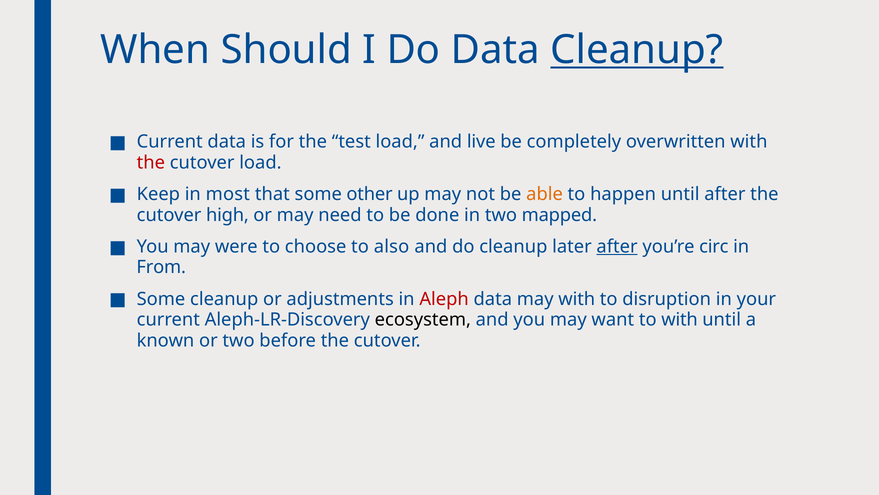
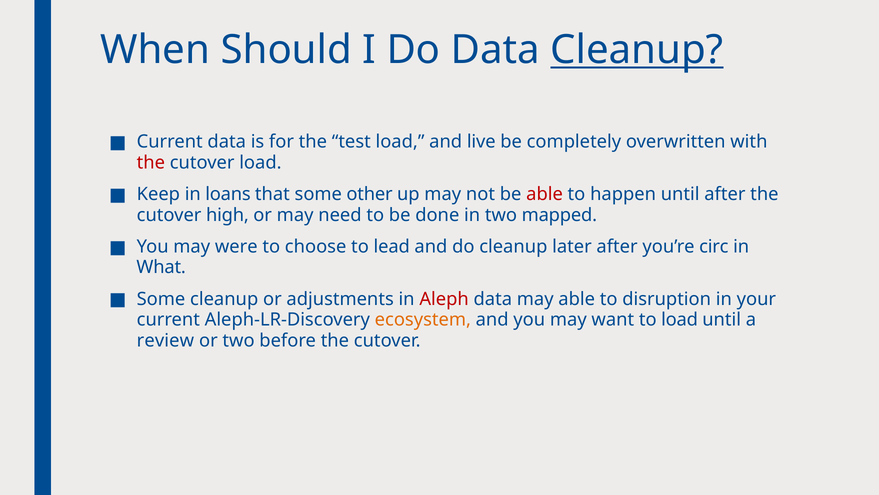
most: most -> loans (228, 194)
able colour: orange -> red (545, 194)
also: also -> lead (392, 246)
after underline: present -> none (617, 246)
From: From -> What (161, 267)
may with: with -> able (577, 299)
ecosystem colour: black -> orange (423, 319)
to with: with -> load (680, 319)
known: known -> review (165, 340)
